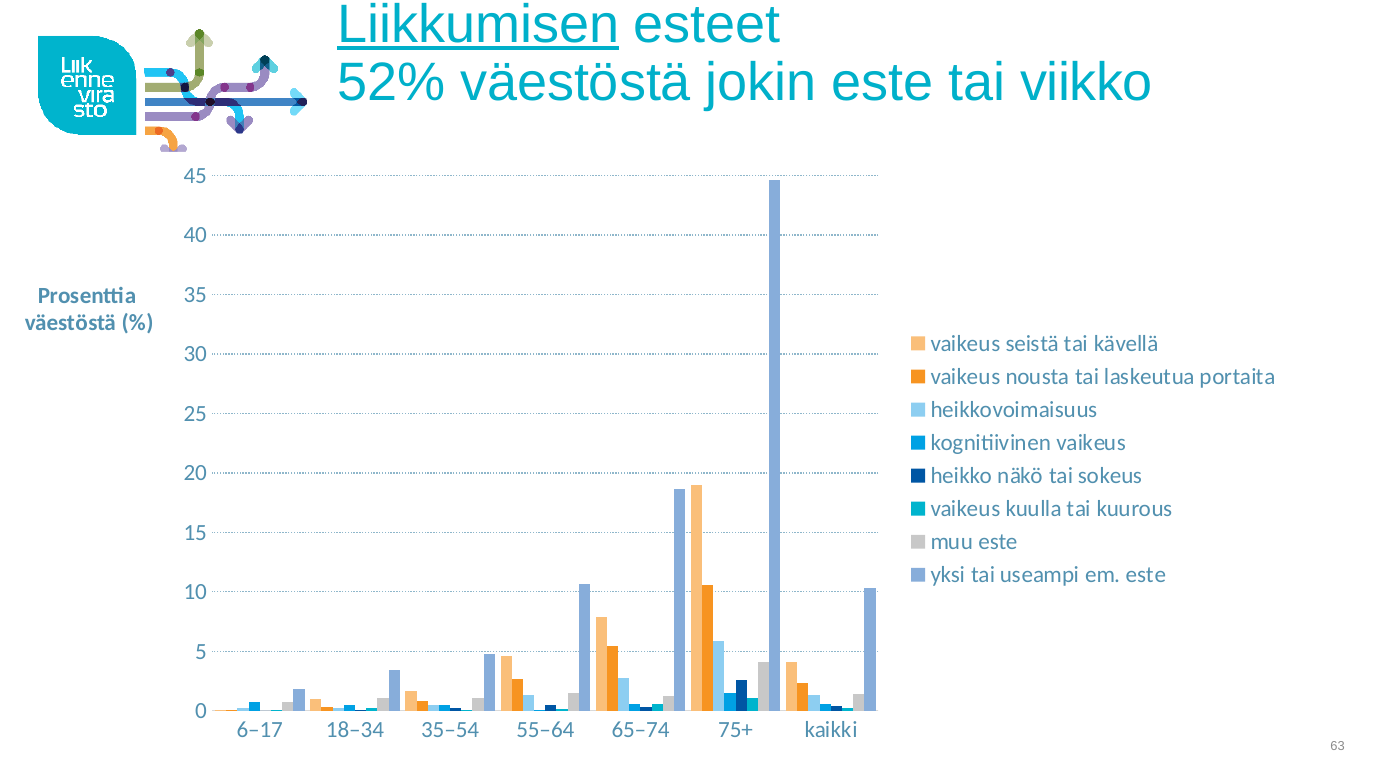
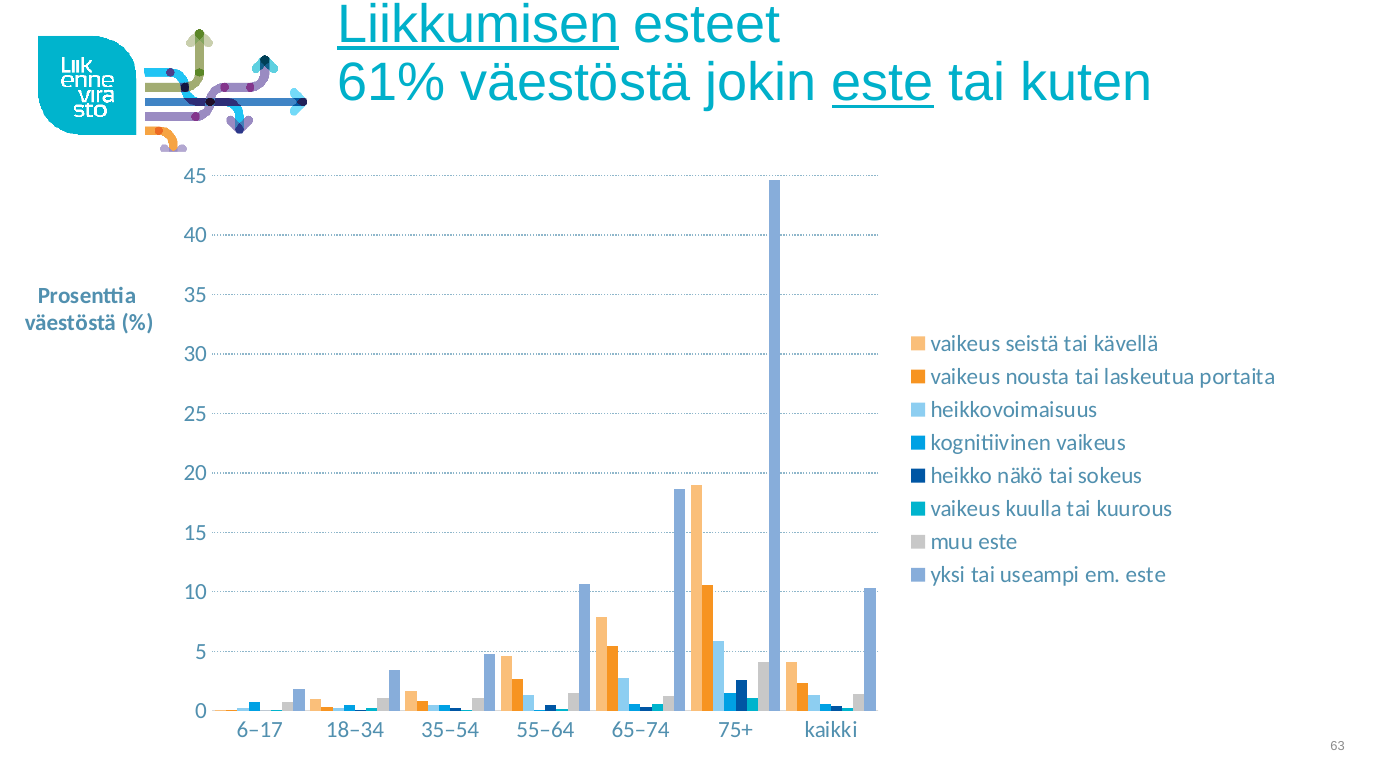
52%: 52% -> 61% (391, 83)
este underline: none -> present (883, 83)
viikko: viikko -> kuten (1086, 83)
